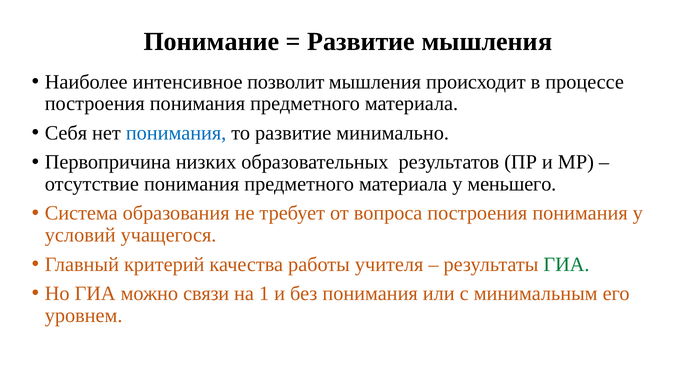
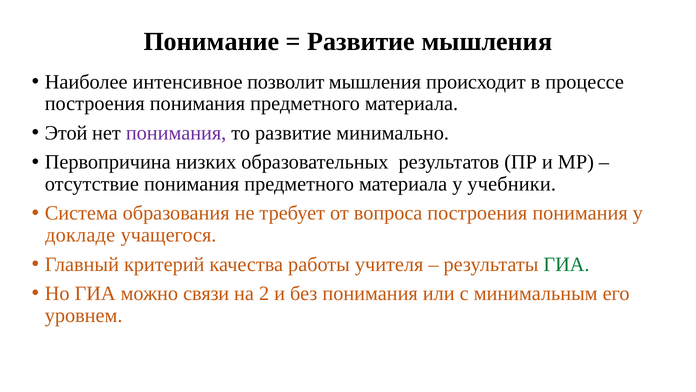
Себя: Себя -> Этой (66, 133)
понимания colour: blue -> purple (176, 133)
меньшего: меньшего -> учебники (512, 184)
условий: условий -> докладе (80, 235)
1: 1 -> 2 (264, 293)
